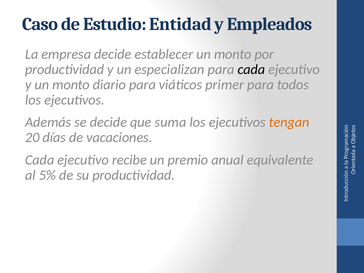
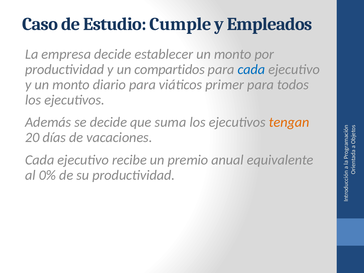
Entidad: Entidad -> Cumple (180, 24)
especializan: especializan -> compartidos (170, 69)
cada colour: black -> blue (251, 69)
5%: 5% -> 0% (47, 175)
